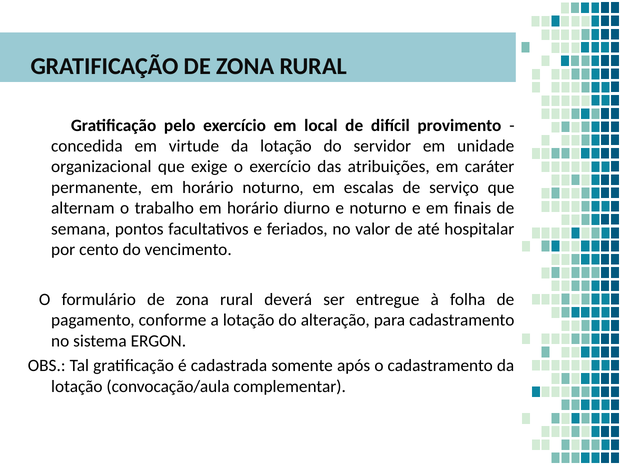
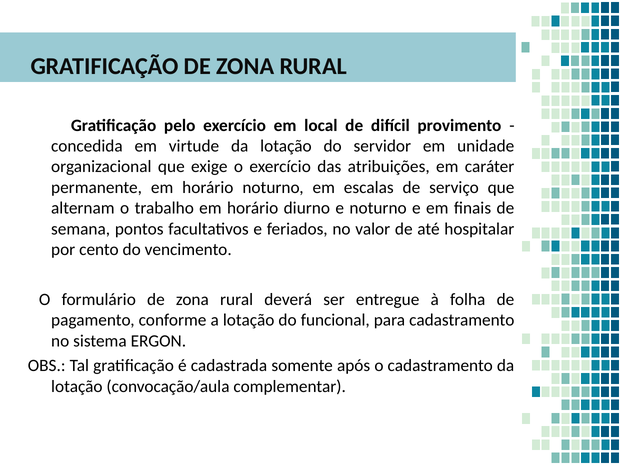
alteração: alteração -> funcional (335, 320)
